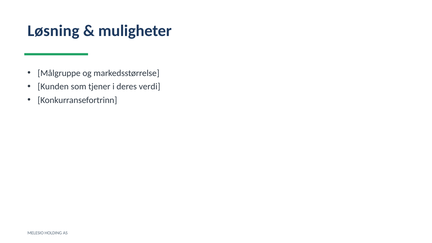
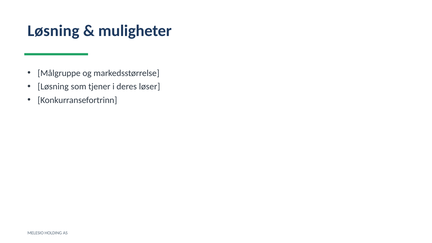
Kunden: Kunden -> Løsning (53, 87)
verdi: verdi -> løser (150, 87)
